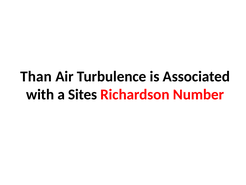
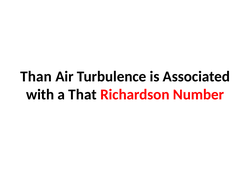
Sites: Sites -> That (83, 94)
